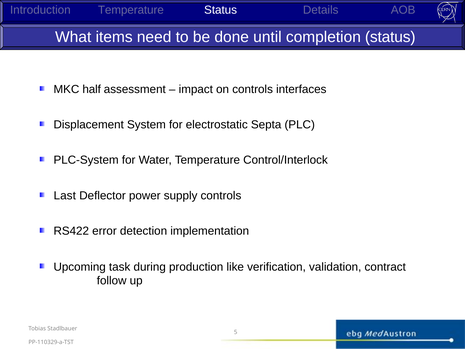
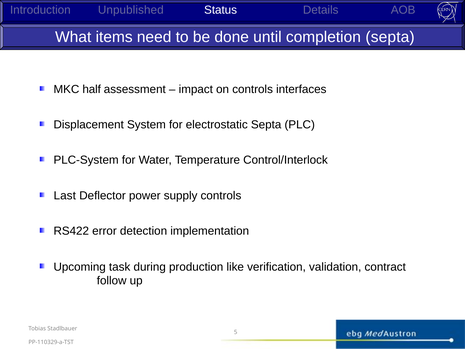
Temperature: Temperature -> Unpublished (131, 10)
completion status: status -> septa (390, 37)
